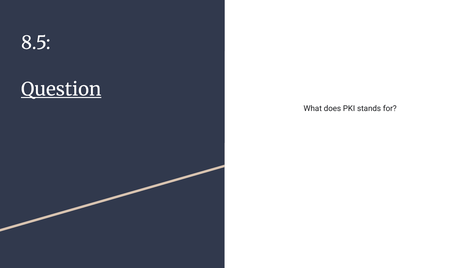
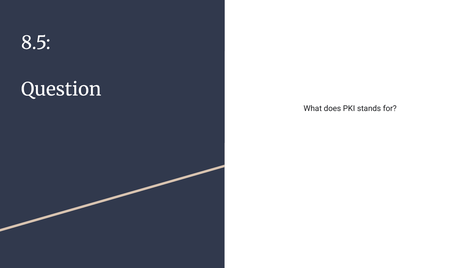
Question underline: present -> none (61, 89)
